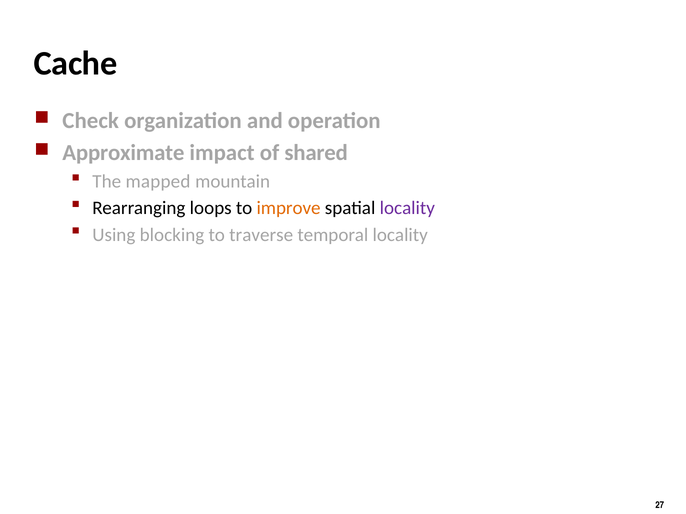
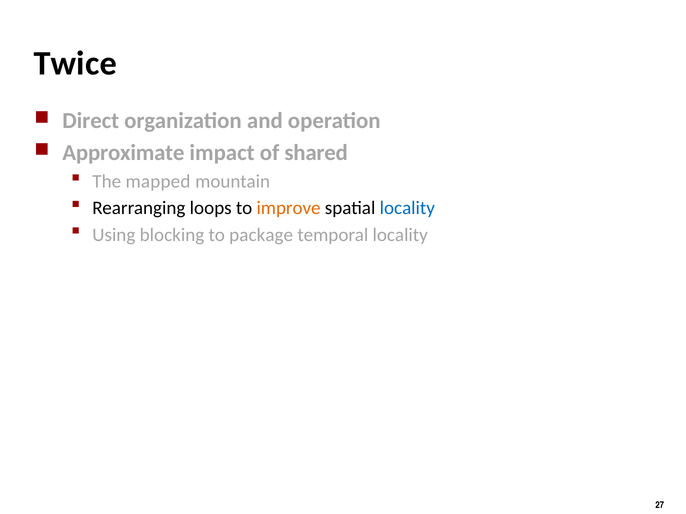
Cache: Cache -> Twice (75, 64)
Check: Check -> Direct (91, 121)
locality colour: purple -> blue (407, 208)
traverse: traverse -> package (261, 235)
